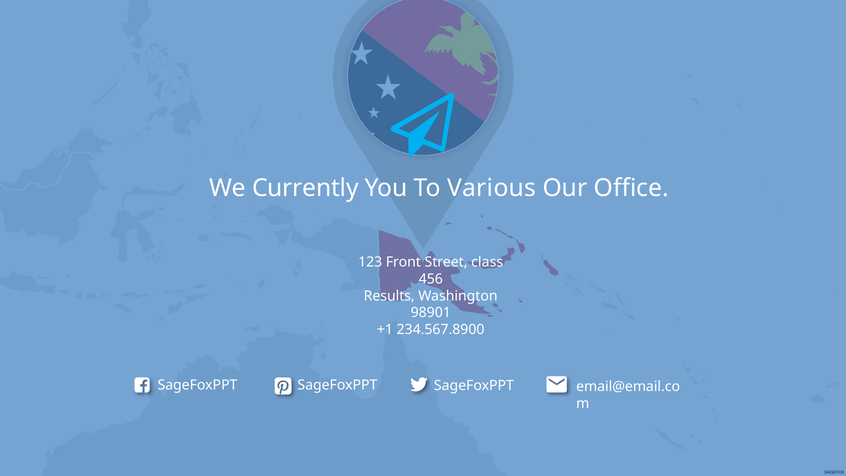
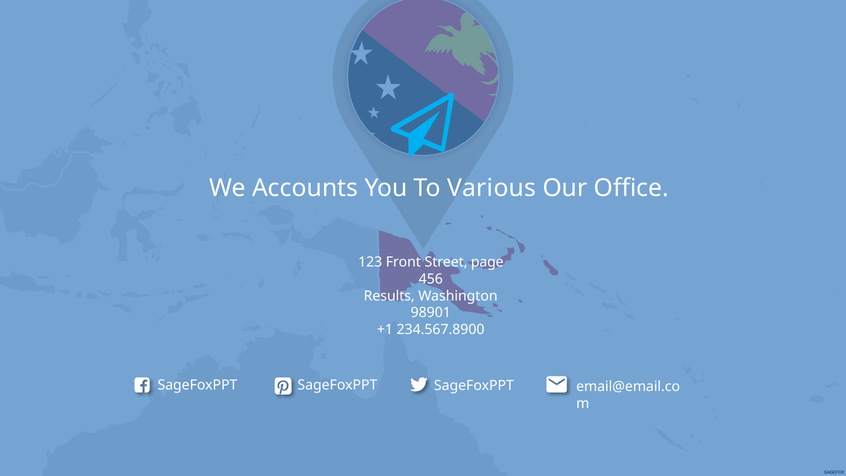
Currently: Currently -> Accounts (305, 188)
class: class -> page (487, 262)
